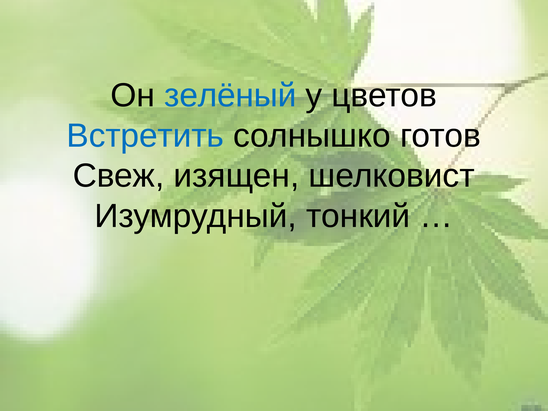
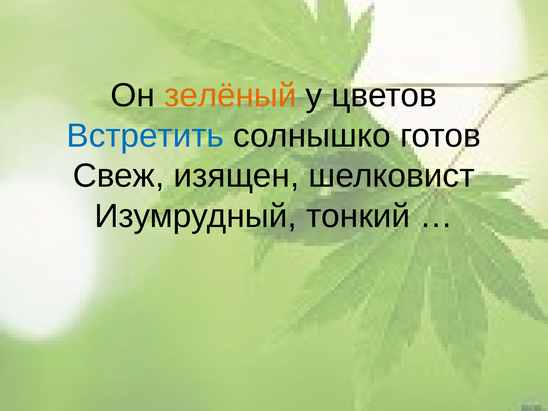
зелёный colour: blue -> orange (230, 96)
